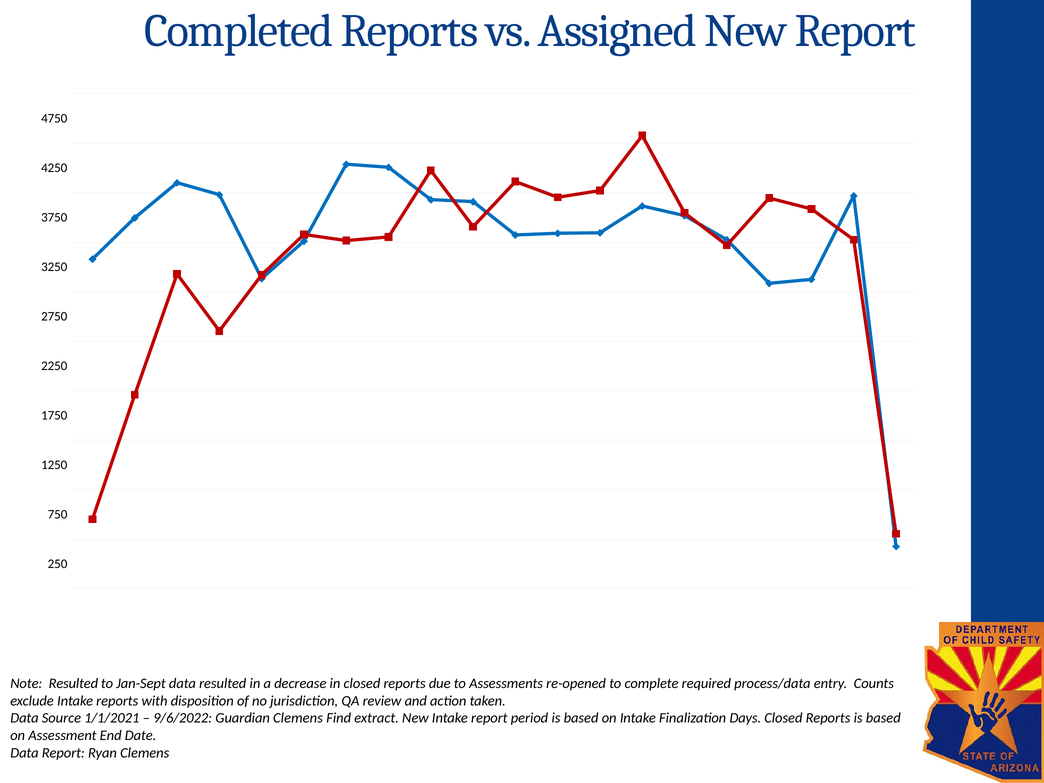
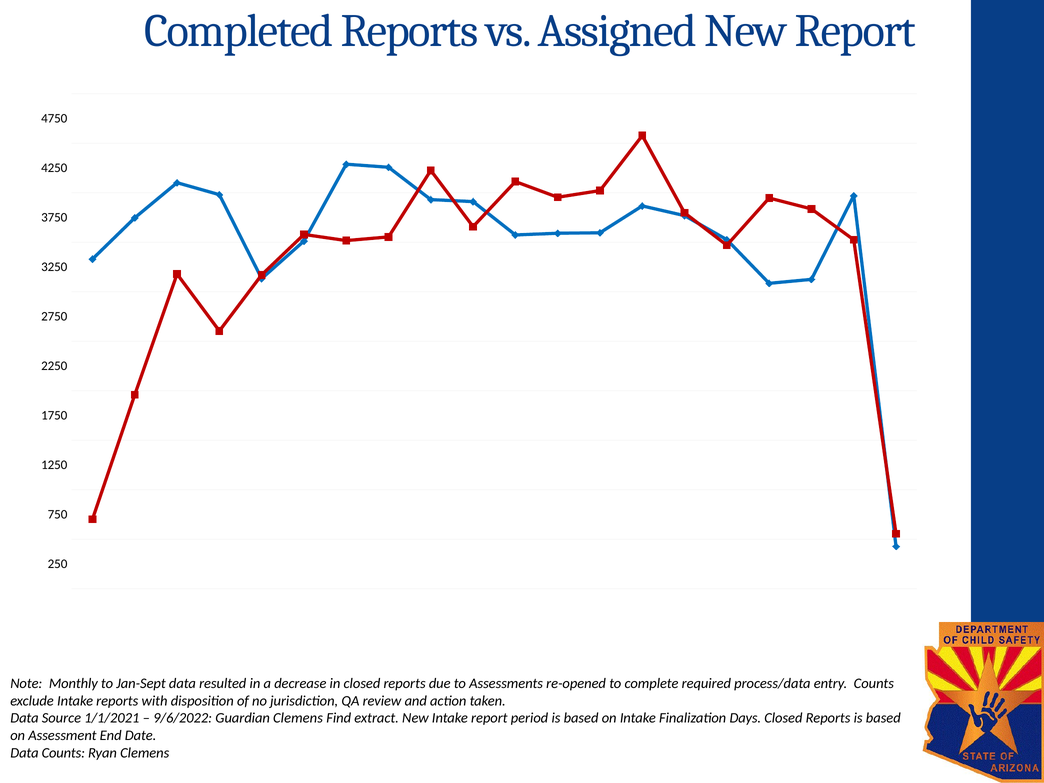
Note Resulted: Resulted -> Monthly (73, 683)
Data Report: Report -> Counts (63, 753)
